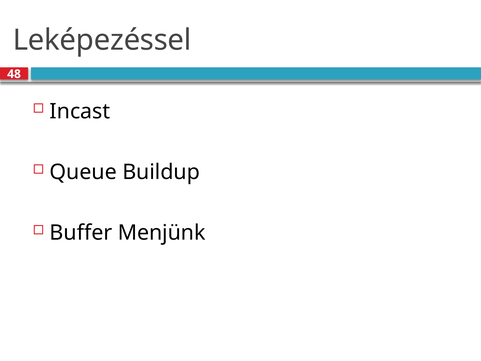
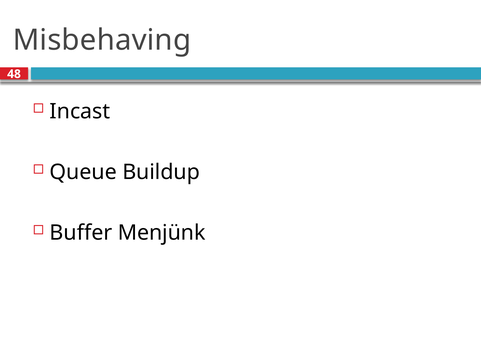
Leképezéssel: Leképezéssel -> Misbehaving (102, 40)
